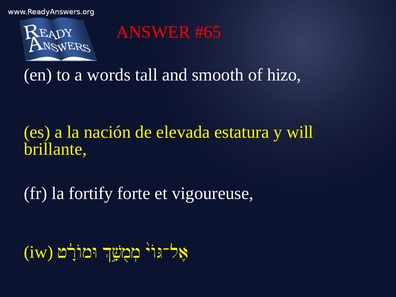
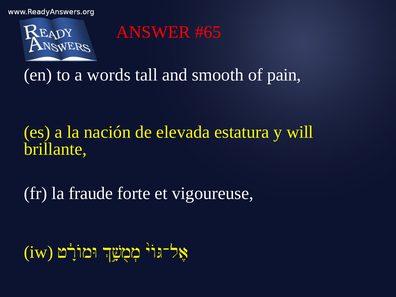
hizo: hizo -> pain (284, 75)
fortify: fortify -> fraude (91, 193)
